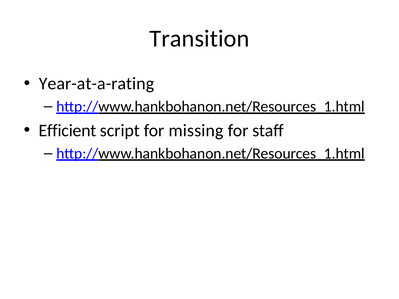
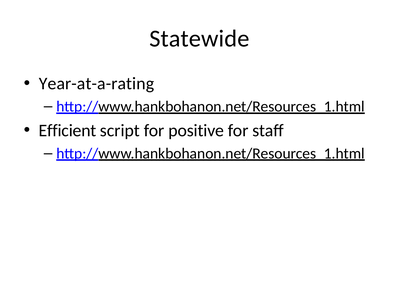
Transition: Transition -> Statewide (199, 39)
missing: missing -> positive (196, 131)
